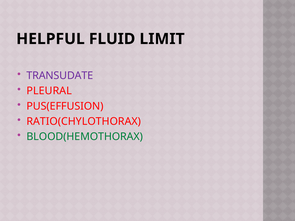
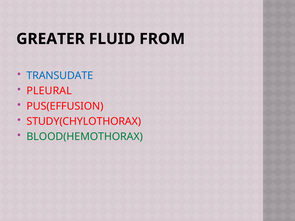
HELPFUL: HELPFUL -> GREATER (51, 39)
LIMIT: LIMIT -> FROM (162, 39)
TRANSUDATE colour: purple -> blue (60, 76)
RATIO(CHYLOTHORAX: RATIO(CHYLOTHORAX -> STUDY(CHYLOTHORAX (84, 121)
